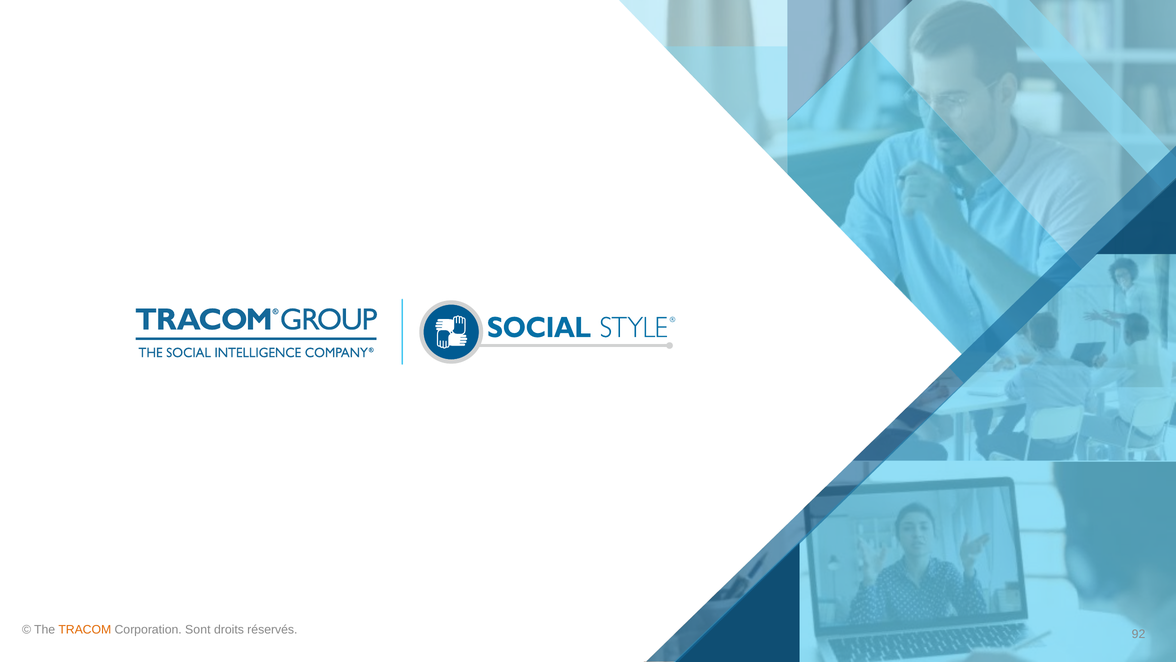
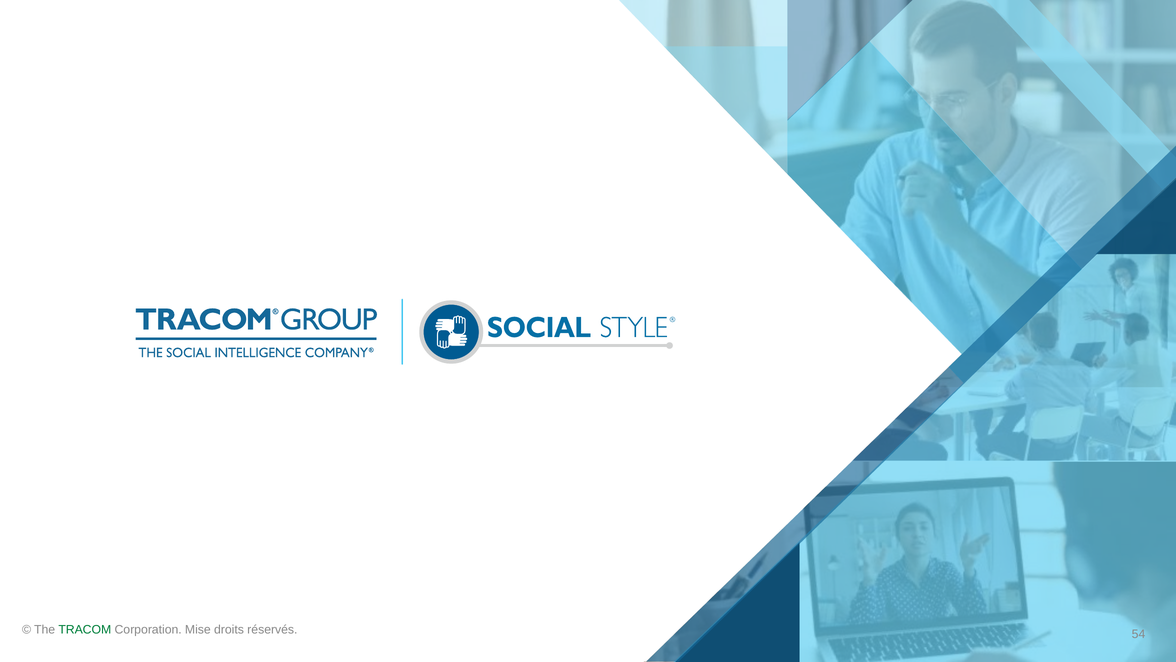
TRACOM colour: orange -> green (85, 629)
Sont: Sont -> Mise (198, 629)
92: 92 -> 54 (1139, 634)
